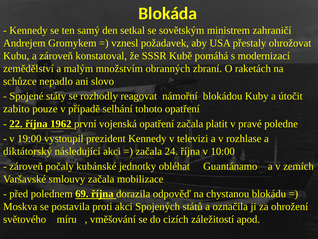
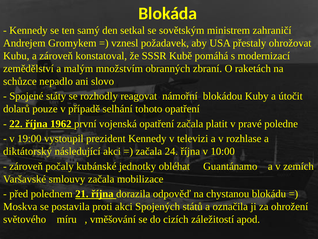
zabito: zabito -> dolarů (16, 109)
69: 69 -> 21 (82, 193)
